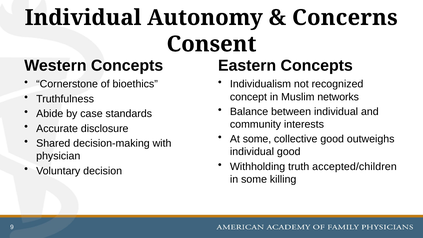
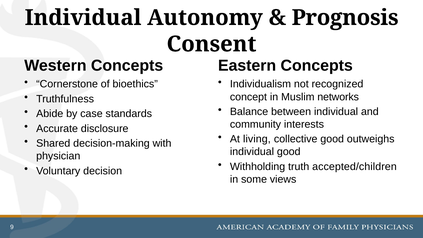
Concerns: Concerns -> Prognosis (345, 18)
At some: some -> living (257, 139)
killing: killing -> views (283, 179)
